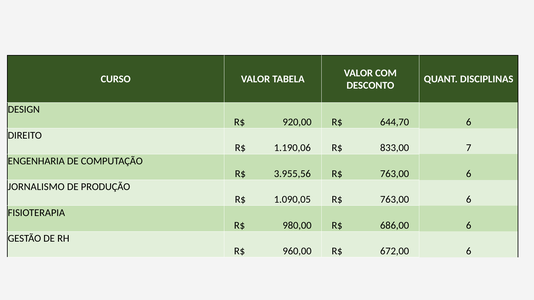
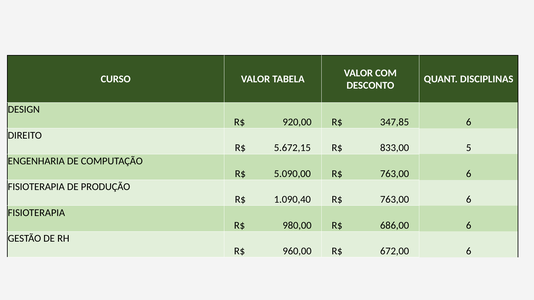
644,70: 644,70 -> 347,85 (395, 122)
1.190,06: 1.190,06 -> 5.672,15 (292, 148)
7: 7 -> 5 (469, 148)
3.955,56: 3.955,56 -> 5.090,00 (292, 174)
JORNALISMO: JORNALISMO -> FISIOTERAPIA (36, 187)
1.090,05: 1.090,05 -> 1.090,40 (292, 200)
